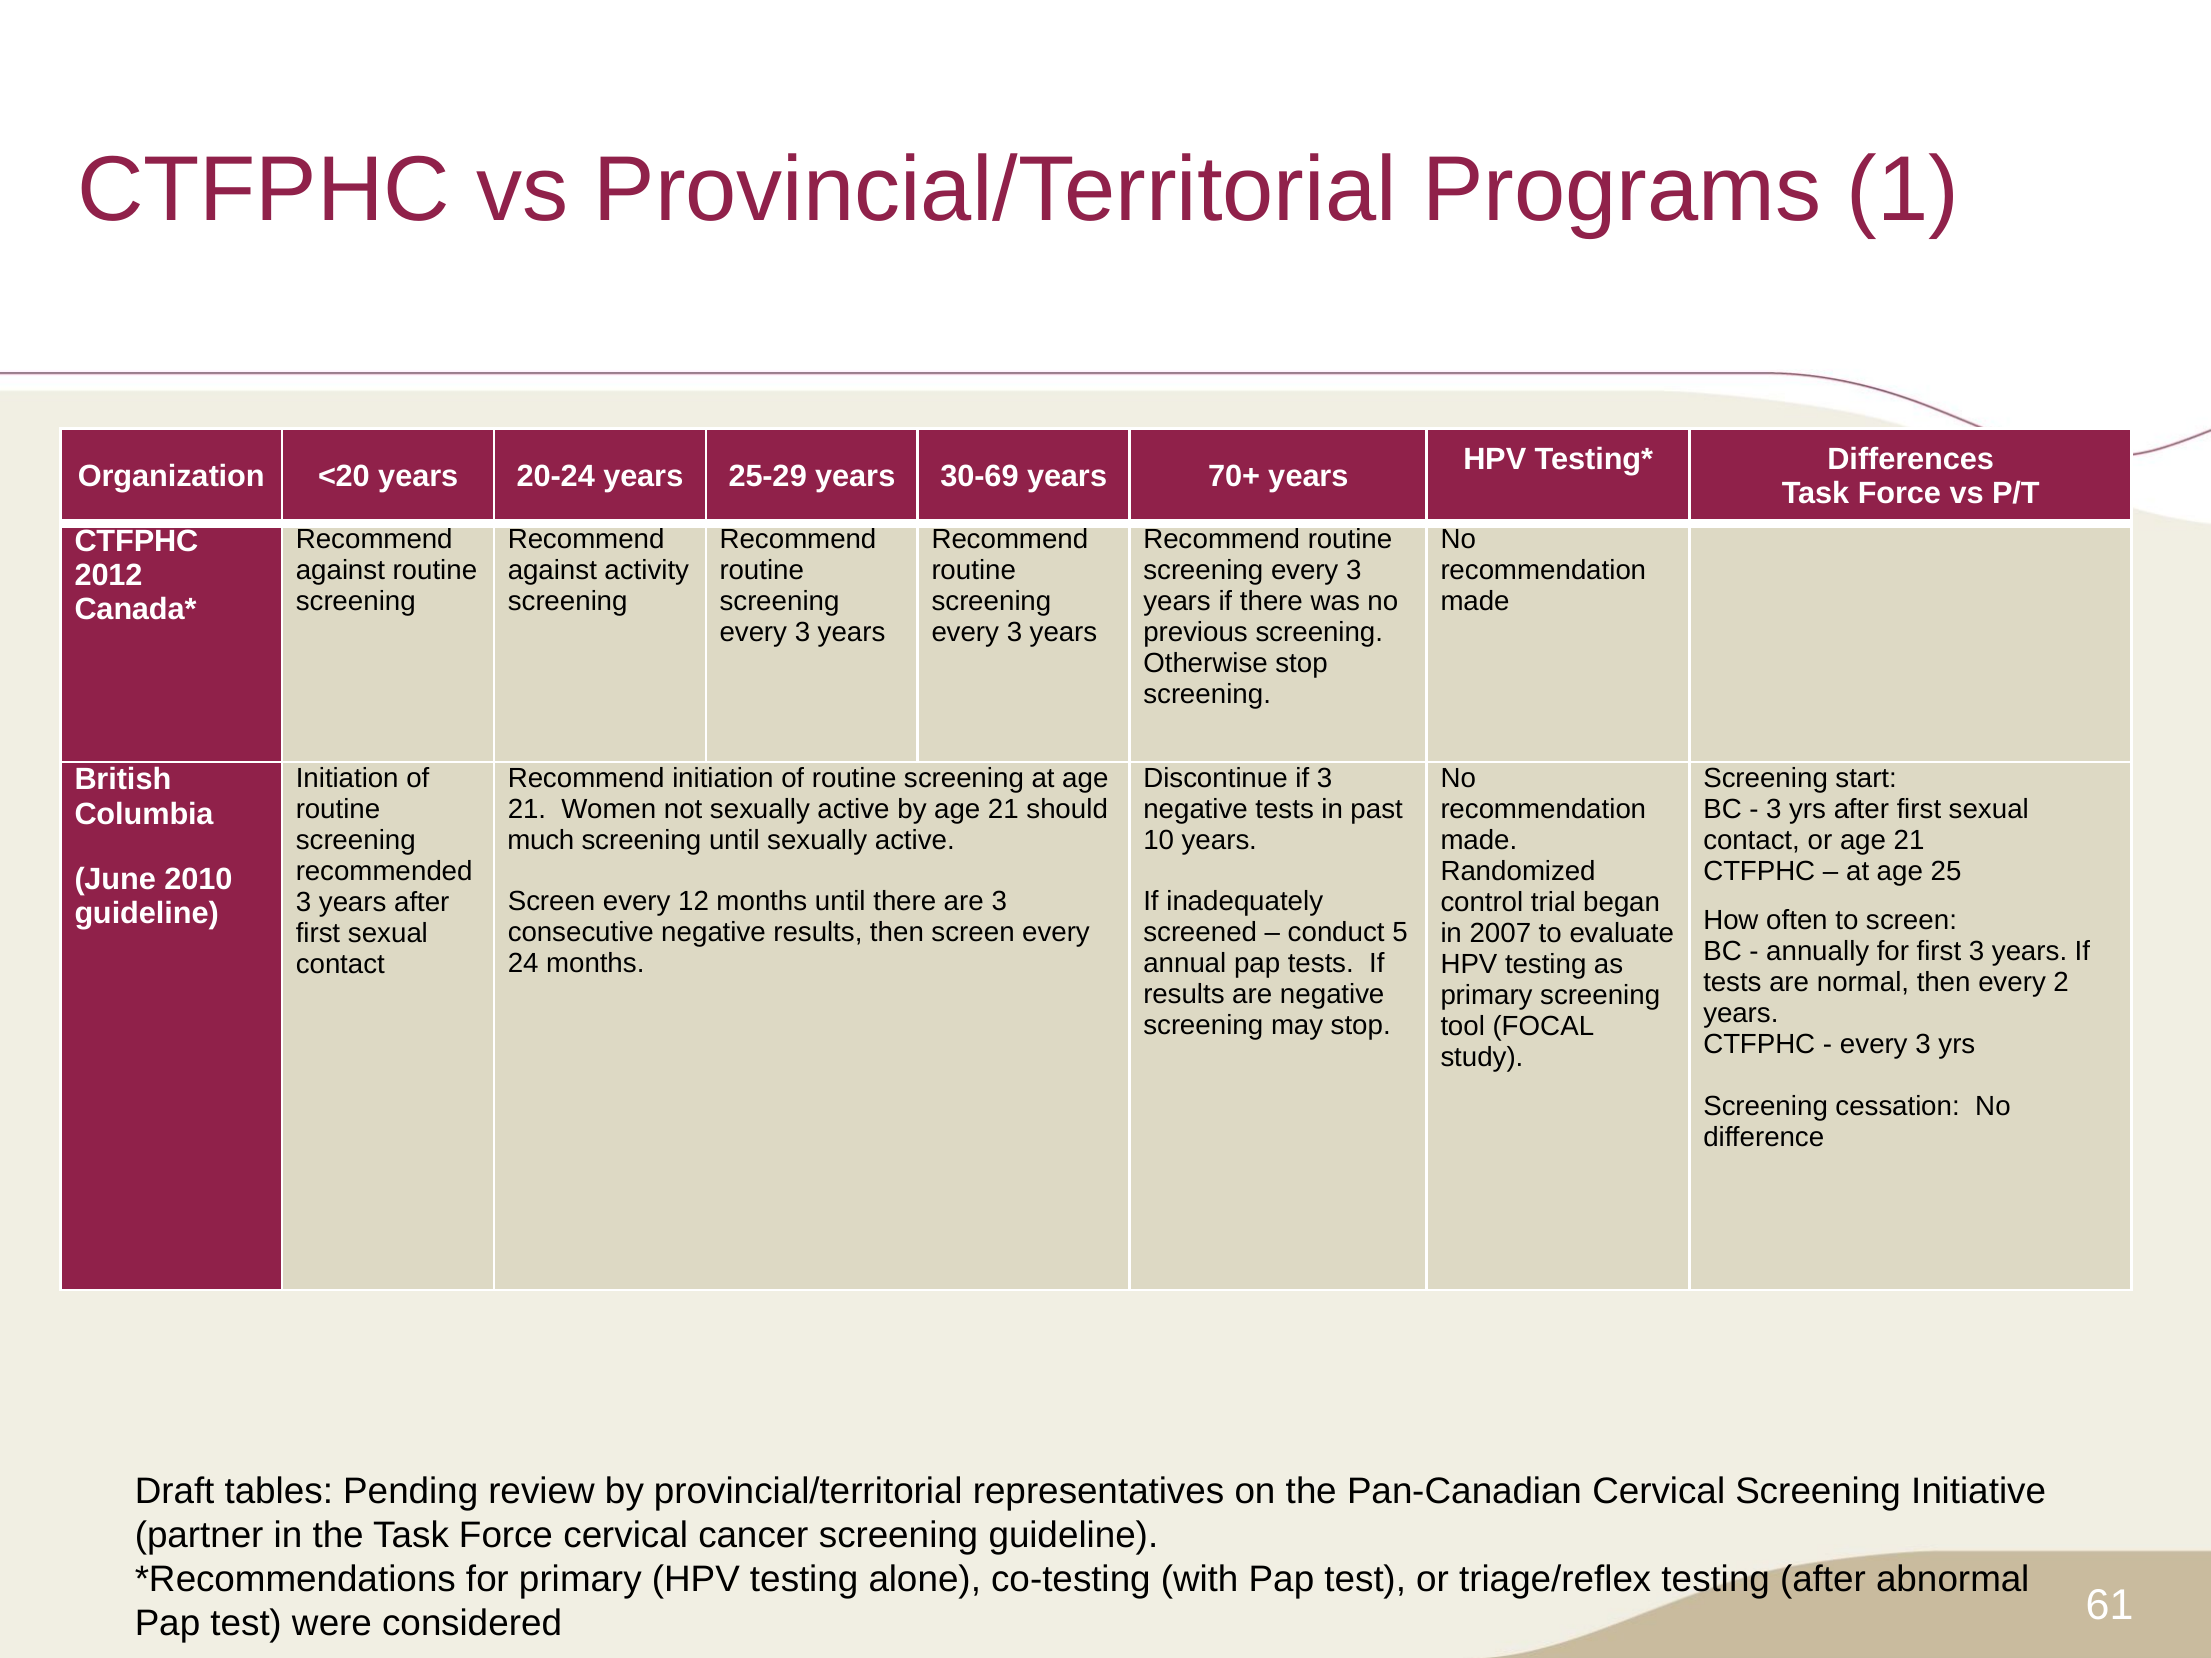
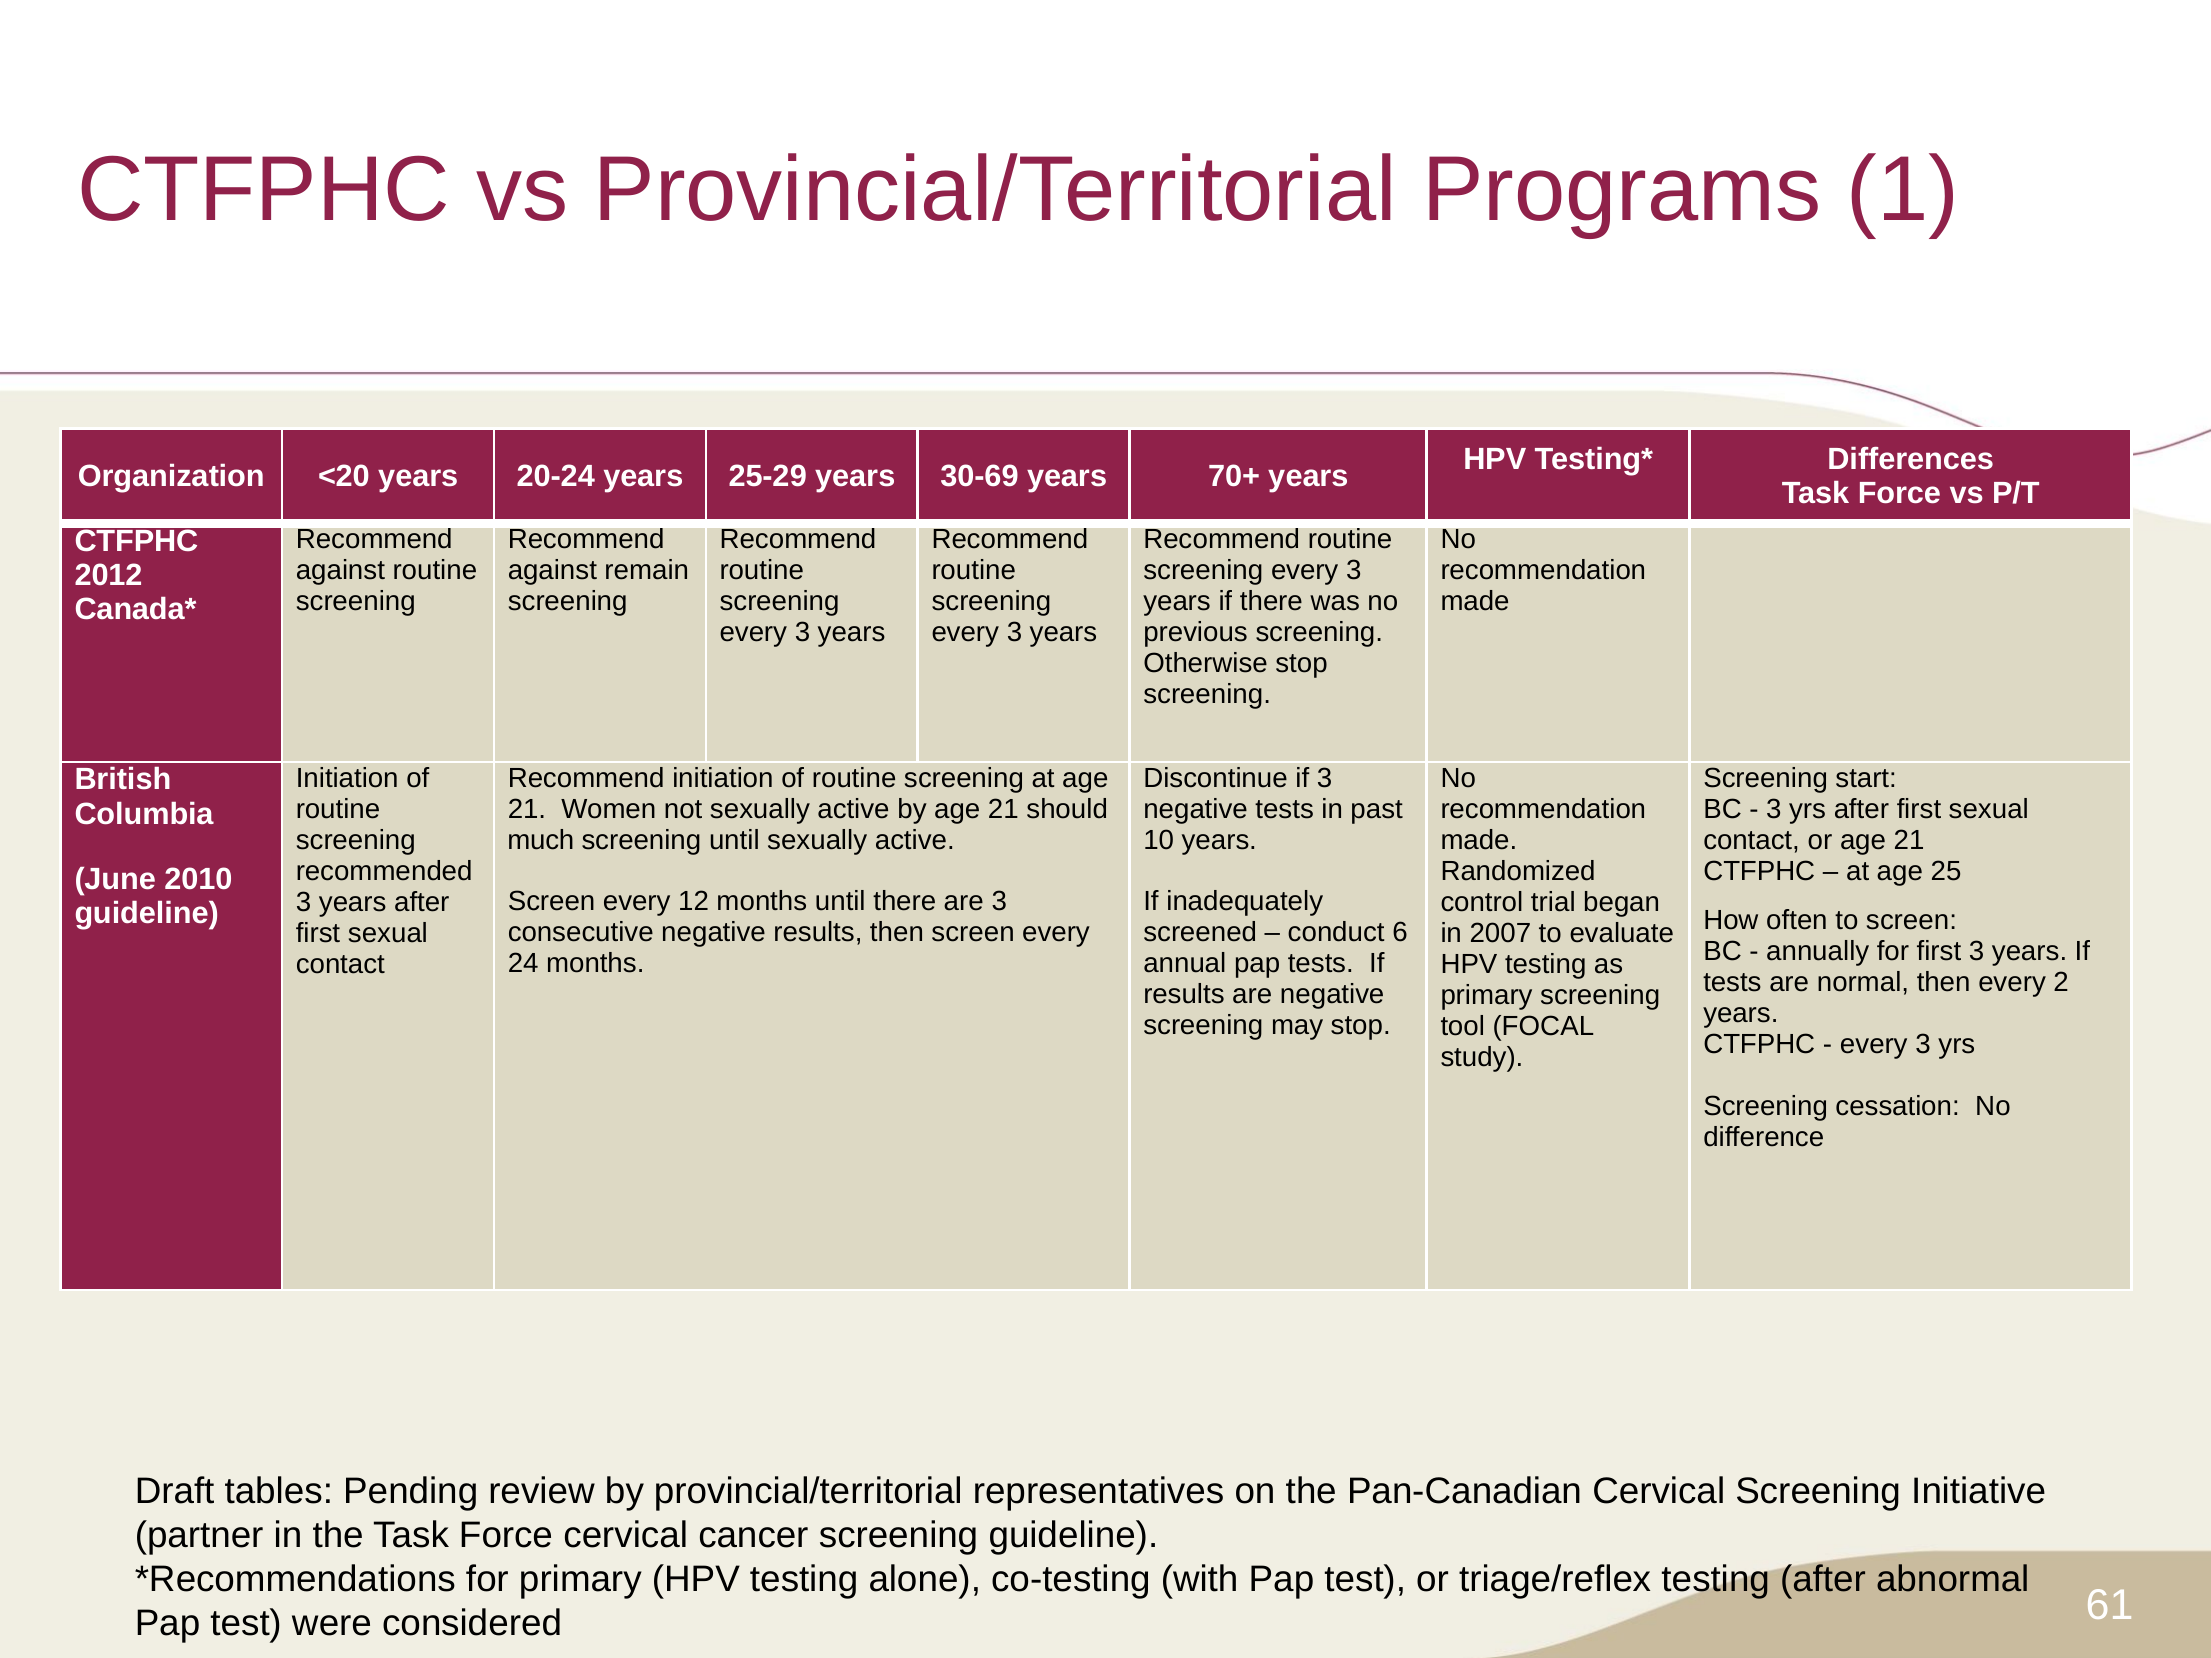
activity: activity -> remain (647, 571)
5: 5 -> 6 (1400, 933)
